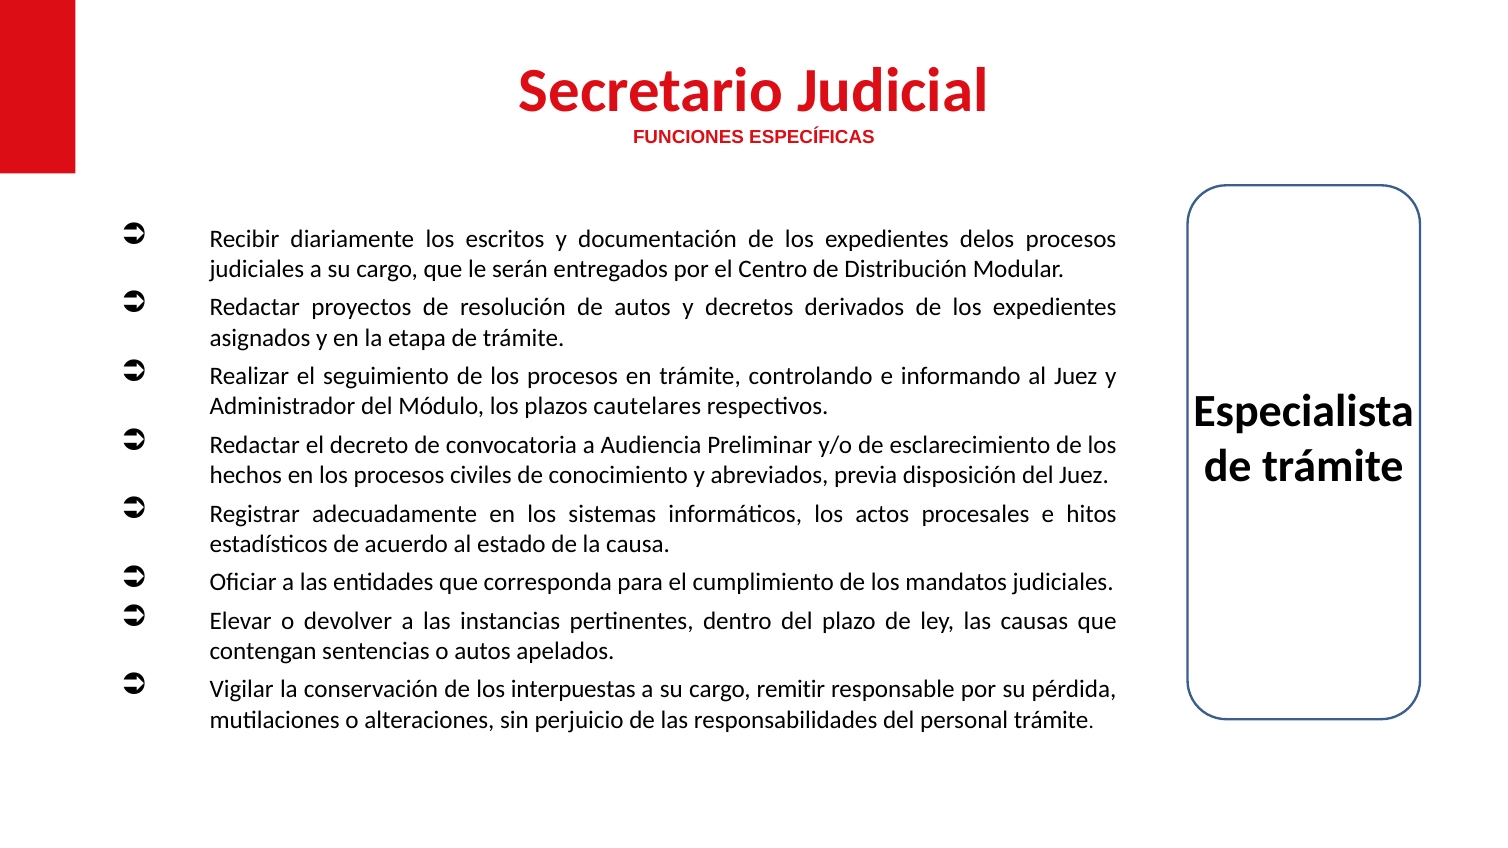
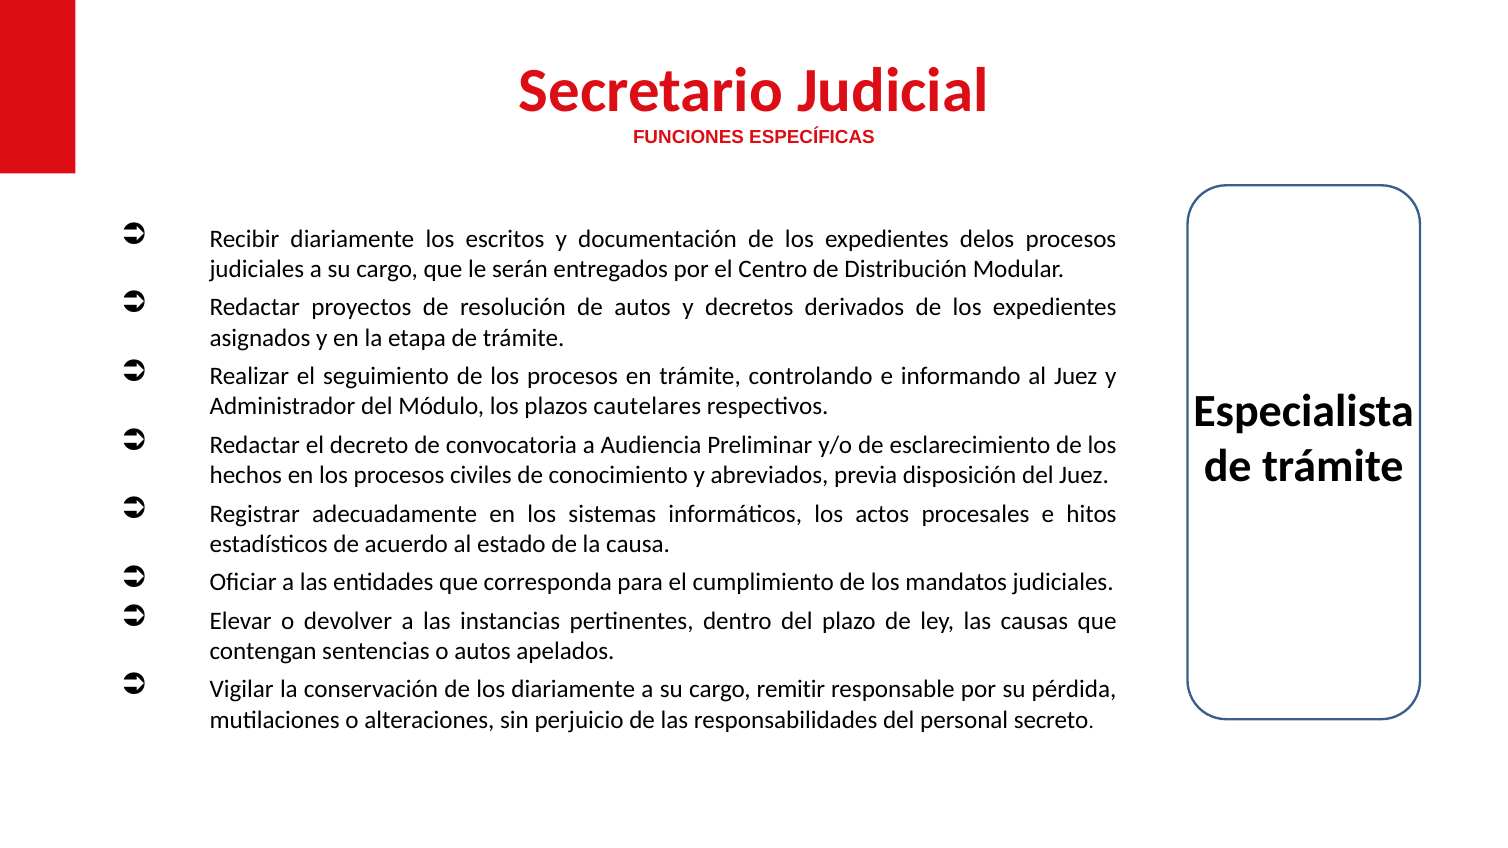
los interpuestas: interpuestas -> diariamente (573, 690)
personal trámite: trámite -> secreto (1051, 720)
